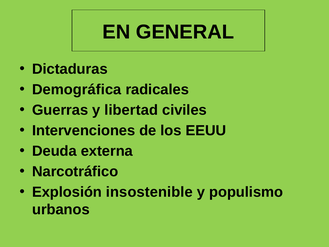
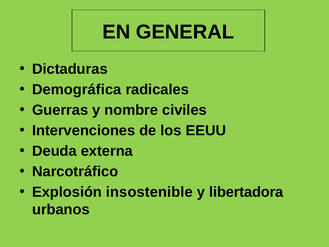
libertad: libertad -> nombre (131, 110)
populismo: populismo -> libertadora (246, 192)
